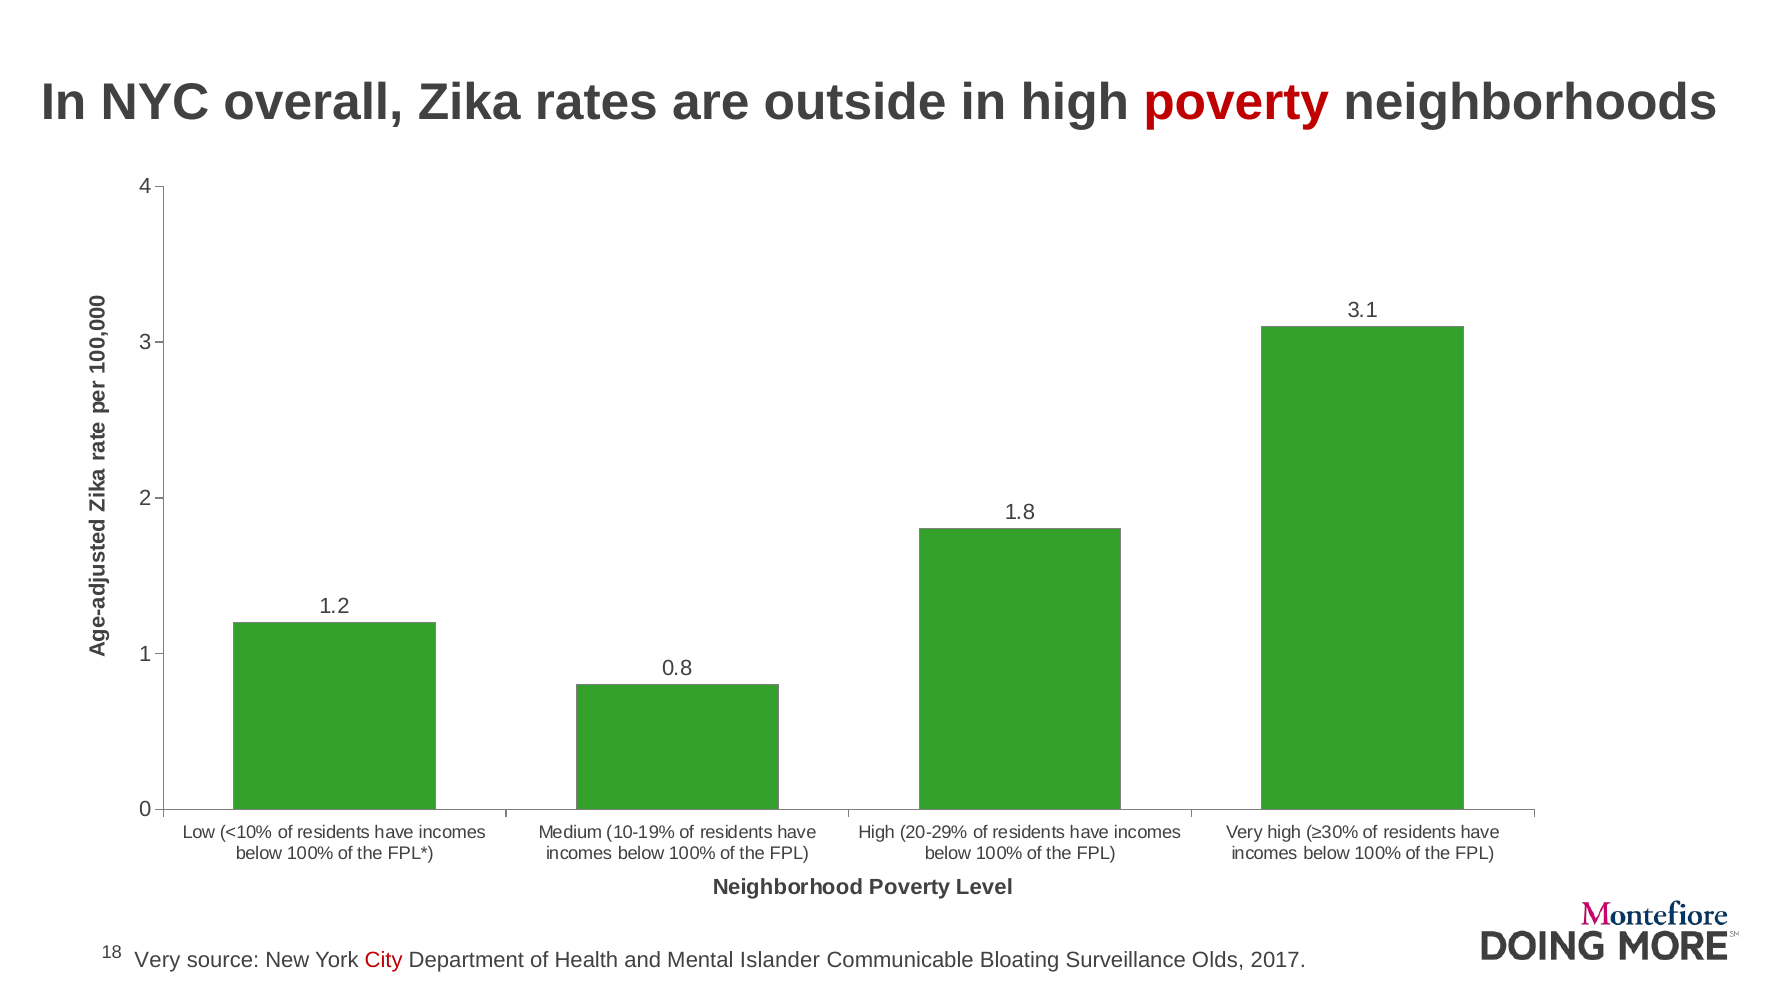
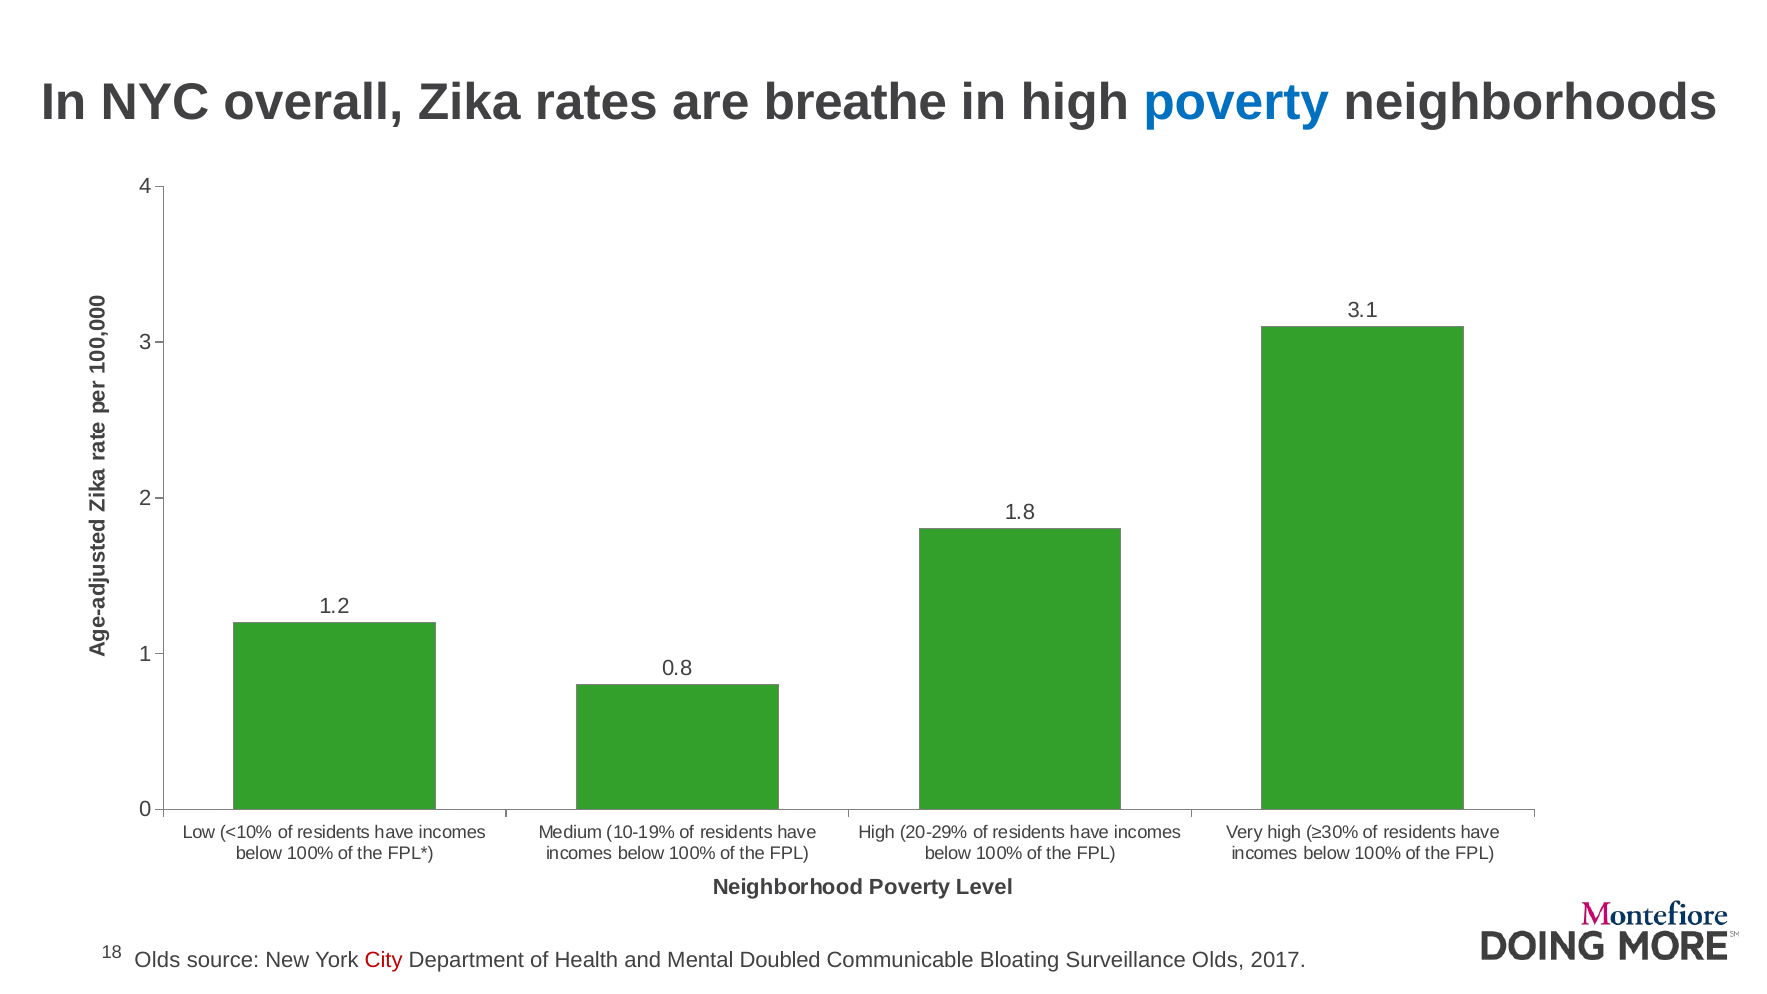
outside: outside -> breathe (855, 103)
poverty colour: red -> blue (1236, 103)
Very: Very -> Olds (157, 960)
Islander: Islander -> Doubled (780, 960)
